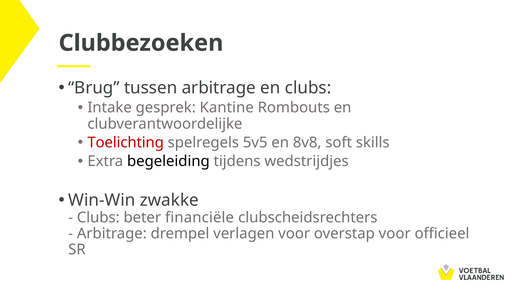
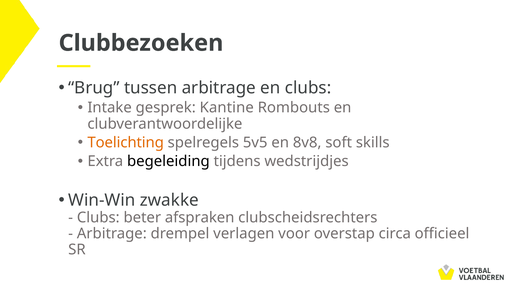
Toelichting colour: red -> orange (126, 143)
financiële: financiële -> afspraken (200, 217)
overstap voor: voor -> circa (395, 234)
